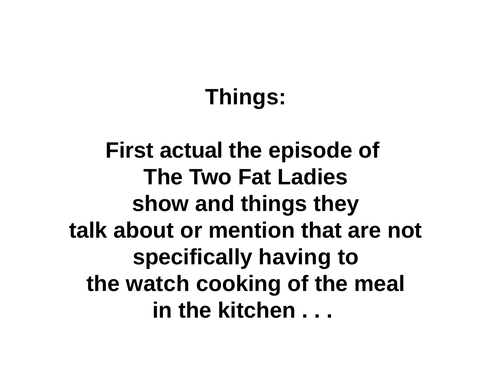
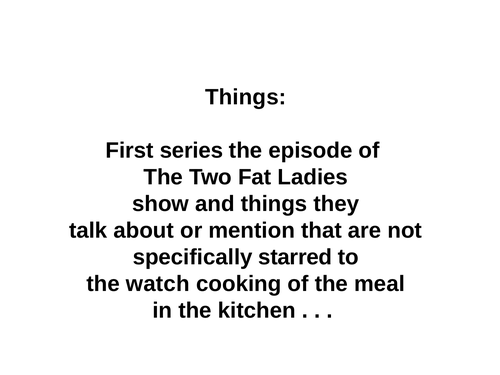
actual: actual -> series (191, 150)
having: having -> starred (295, 257)
